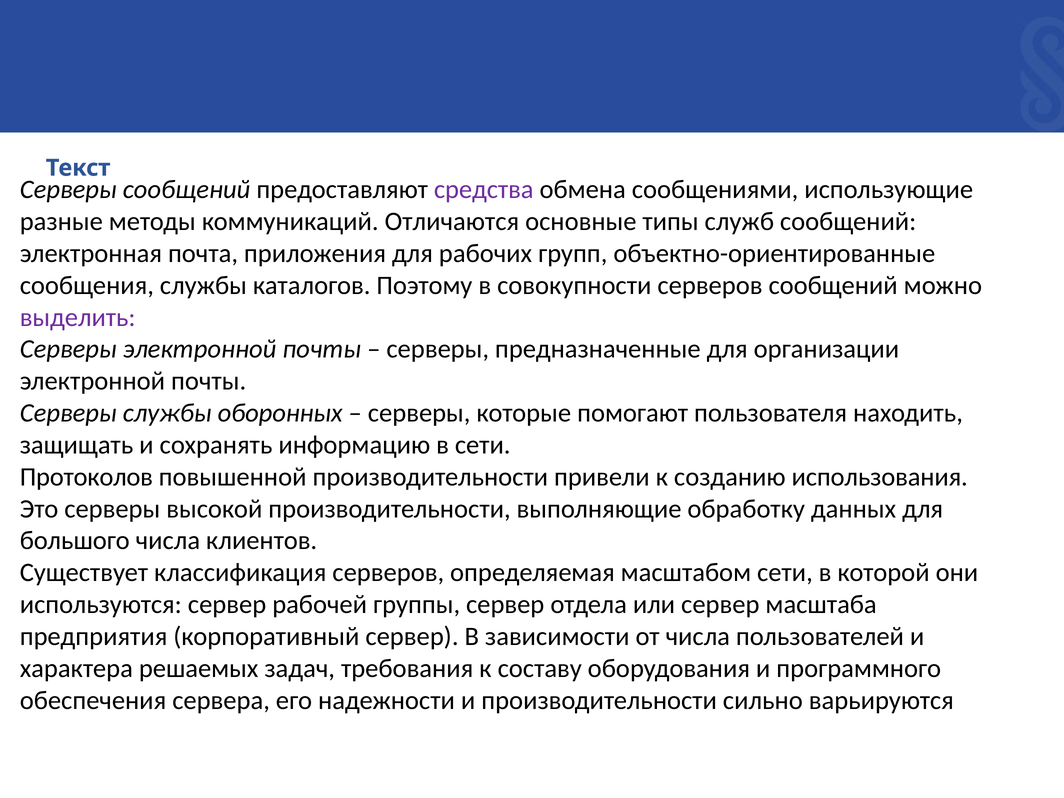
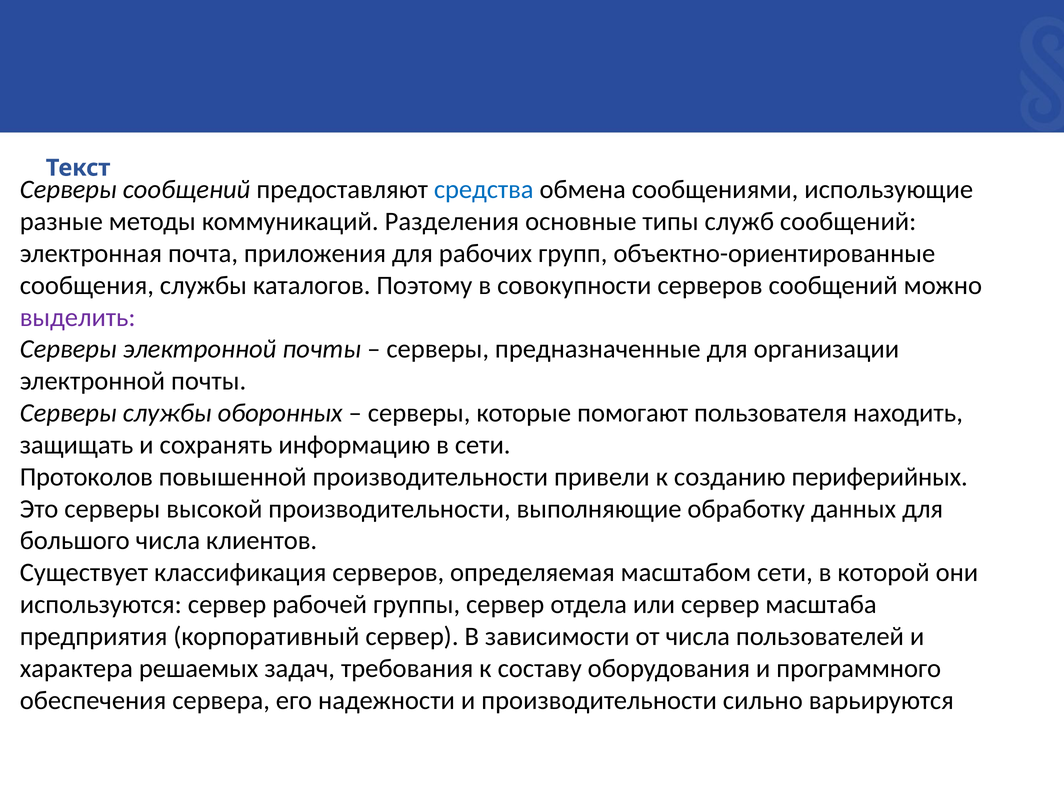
средства colour: purple -> blue (484, 190)
Отличаются: Отличаются -> Разделения (452, 221)
использования: использования -> периферийных (880, 477)
